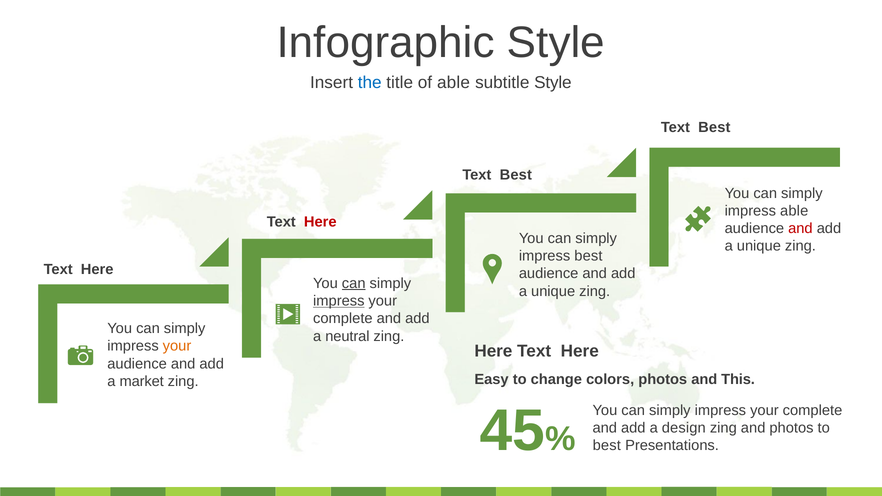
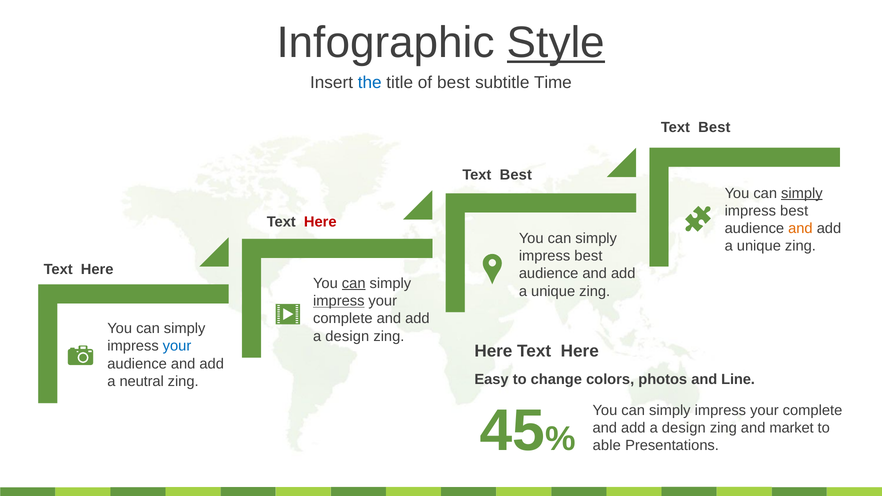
Style underline: none -> present (556, 43)
of able: able -> best (453, 83)
subtitle Style: Style -> Time (553, 83)
simply underline: none -> present (802, 193)
able: able -> best (794, 211)
and colour: red -> orange (800, 229)
neutral: neutral -> design (347, 336)
your colour: orange -> blue (177, 346)
This: This -> Line (738, 380)
market: market -> neutral (142, 381)
and photos: photos -> market (792, 428)
best: best -> able (607, 446)
